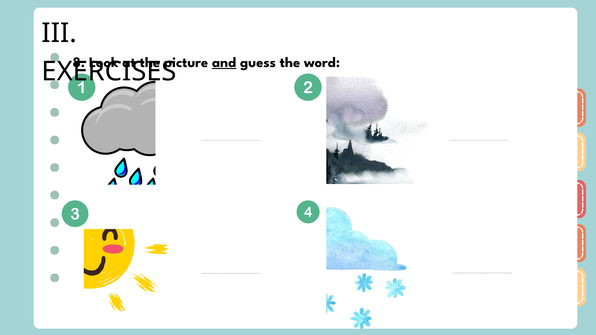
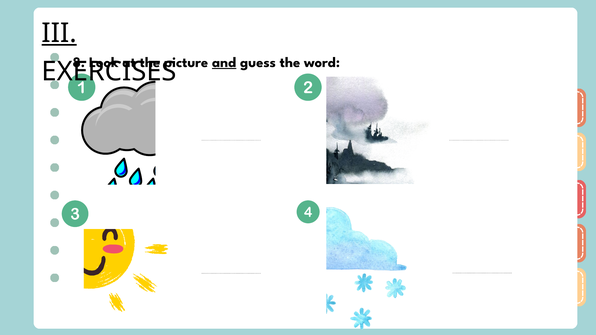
III underline: none -> present (59, 33)
